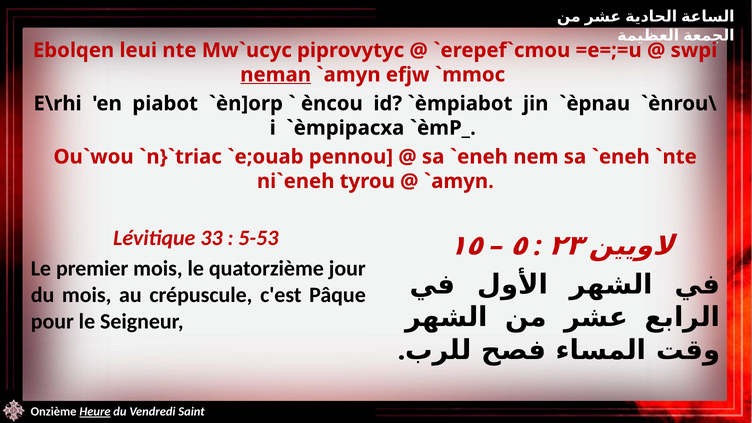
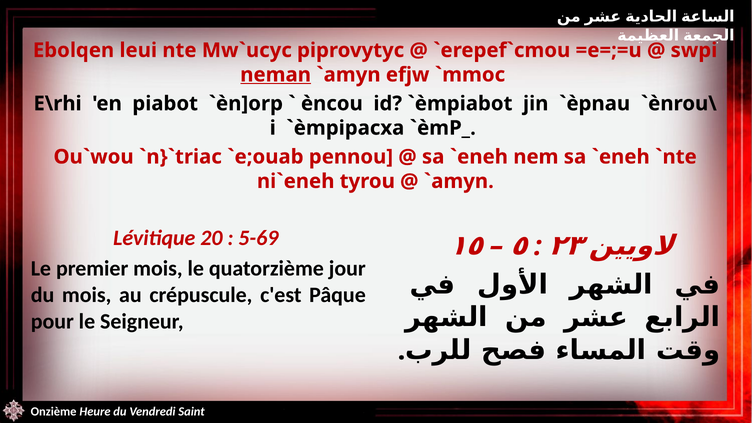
33: 33 -> 20 (211, 238)
5-53: 5-53 -> 5-69 (258, 238)
Heure underline: present -> none (95, 411)
